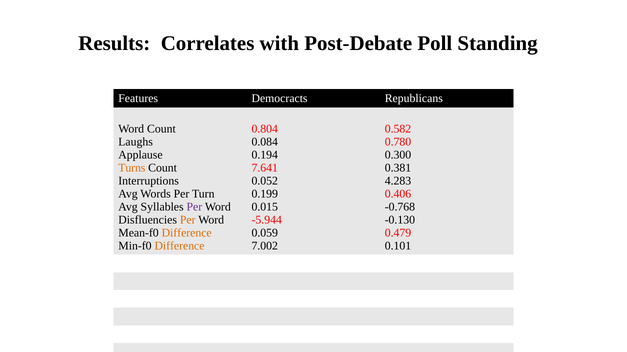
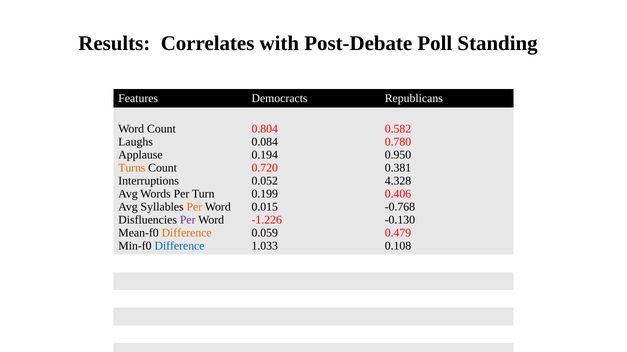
0.300: 0.300 -> 0.950 (398, 155)
7.641: 7.641 -> 0.720 (265, 168)
4.283: 4.283 -> 4.328 (398, 181)
Per colour: purple -> orange (194, 207)
Per colour: orange -> purple (188, 220)
-5.944: -5.944 -> -1.226 (267, 220)
Difference colour: orange -> blue (180, 246)
7.002: 7.002 -> 1.033 (265, 246)
0.101: 0.101 -> 0.108 (398, 246)
